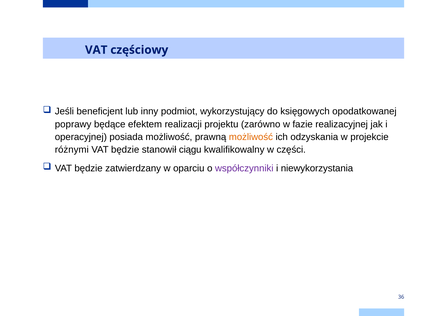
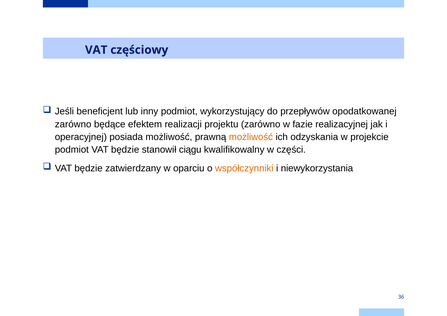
księgowych: księgowych -> przepływów (305, 112)
poprawy: poprawy -> zarówno (73, 124)
różnymi: różnymi -> podmiot (72, 150)
współczynniki colour: purple -> orange (244, 168)
